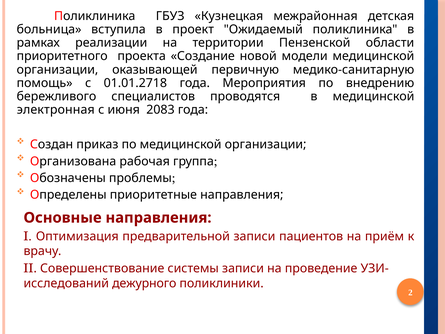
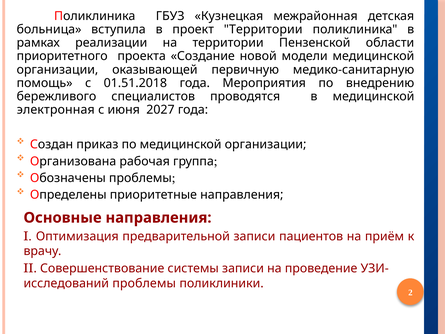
проект Ожидаемый: Ожидаемый -> Территории (263, 30)
01.01.2718: 01.01.2718 -> 01.51.2018 (135, 83)
2083: 2083 -> 2027 (160, 110)
дежурного: дежурного -> проблемы (144, 283)
